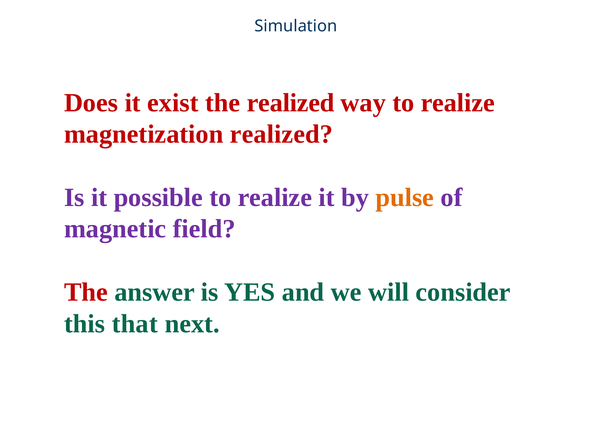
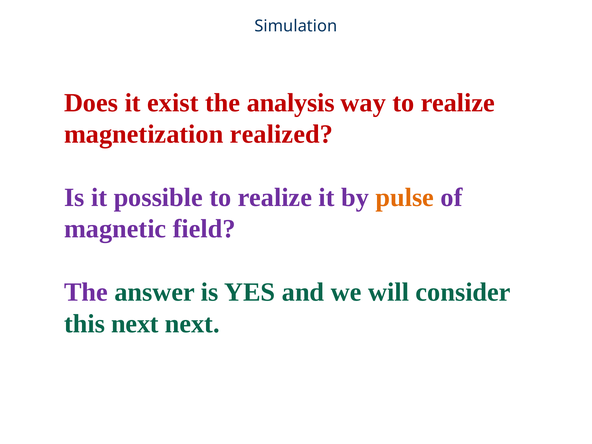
the realized: realized -> analysis (291, 103)
The colour: red -> purple (86, 292)
this that: that -> next (135, 324)
